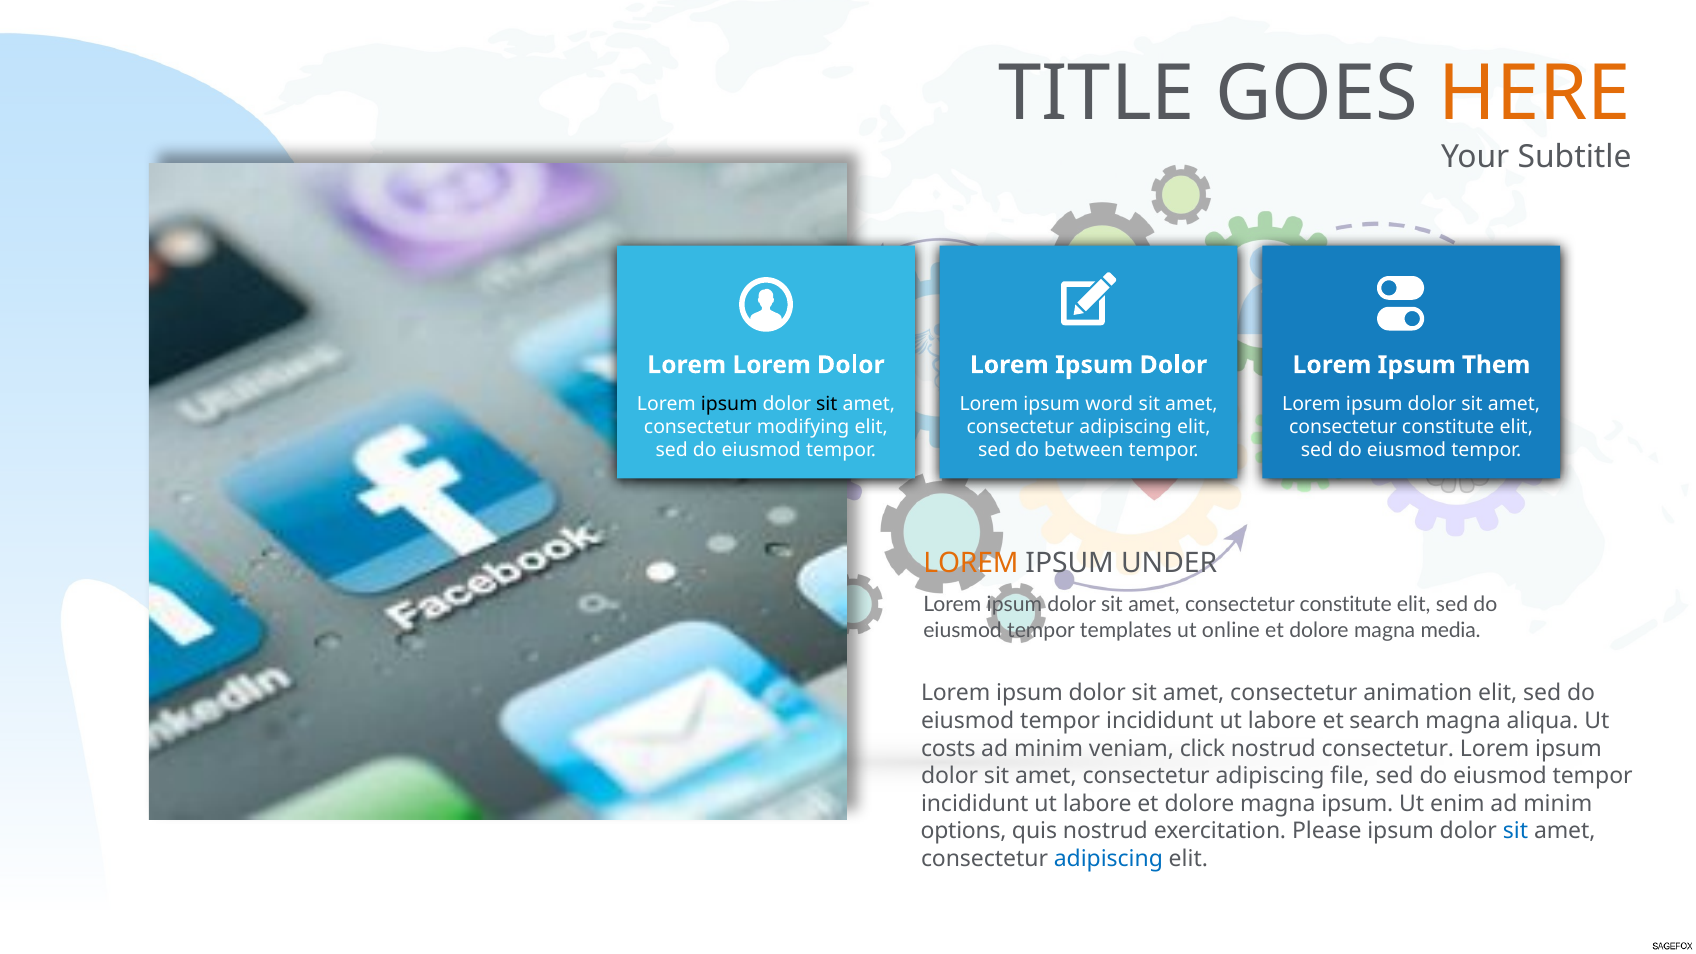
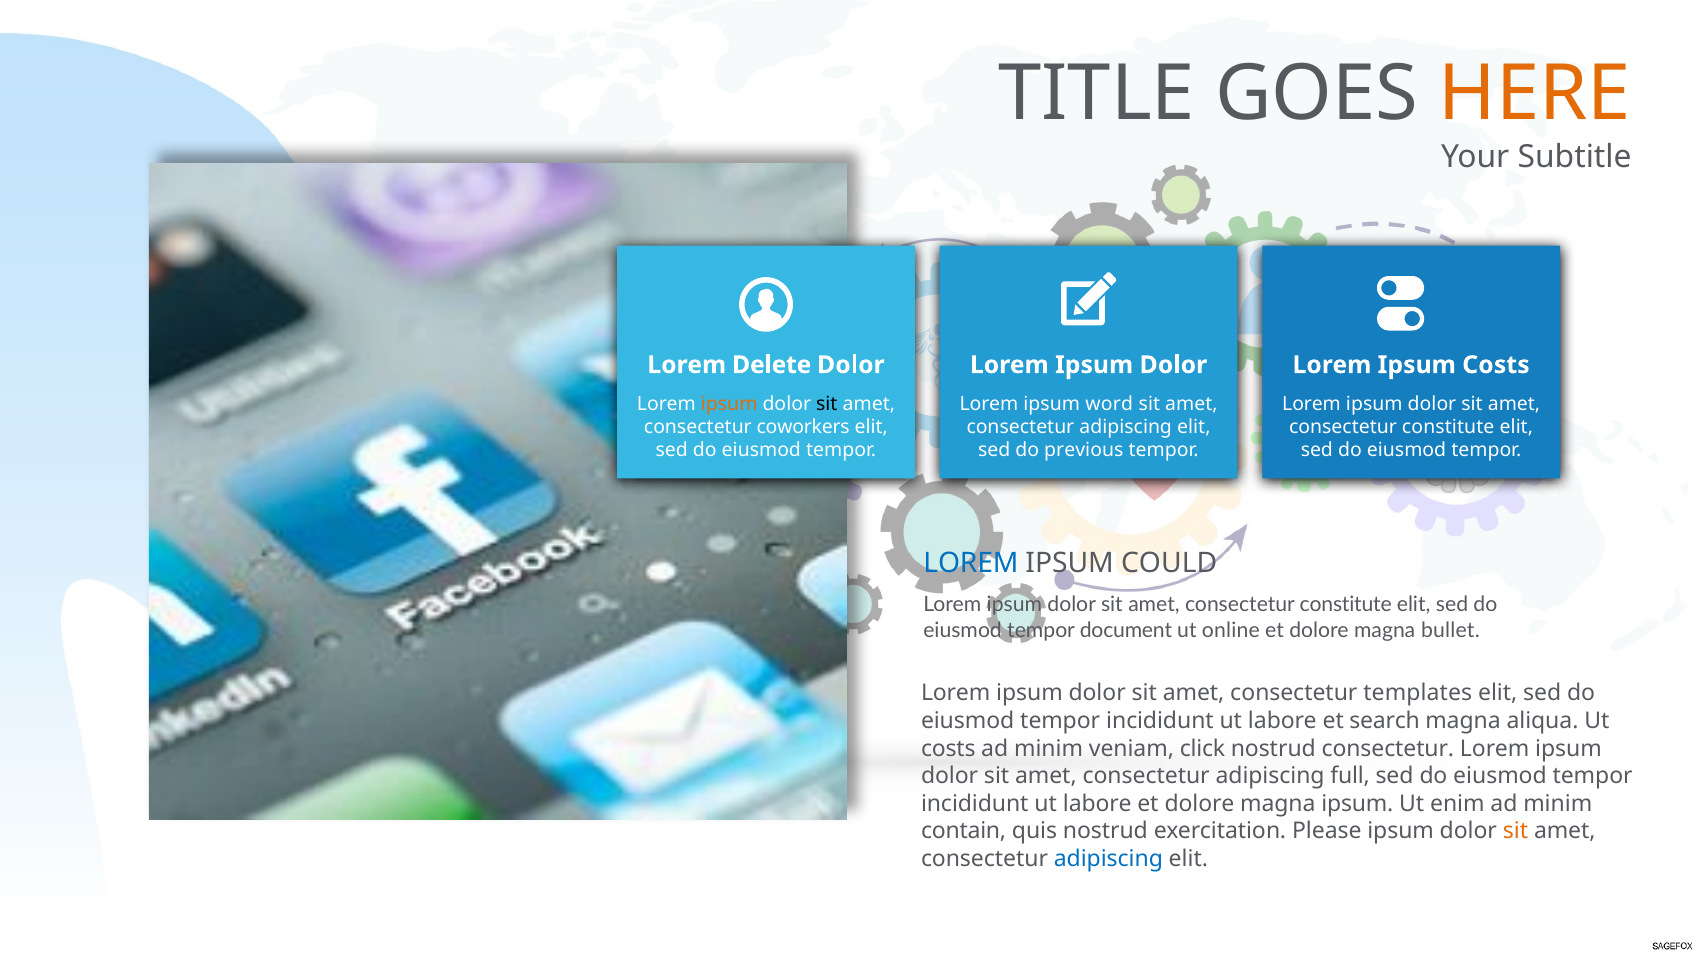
Lorem Lorem: Lorem -> Delete (772, 365)
Ipsum Them: Them -> Costs (1496, 365)
ipsum colour: black -> orange (729, 404)
modifying: modifying -> coworkers (803, 427)
between: between -> previous (1084, 450)
LOREM colour: orange -> blue (971, 563)
UNDER: UNDER -> COULD (1169, 563)
templates: templates -> document (1126, 630)
media: media -> bullet (1450, 630)
animation: animation -> templates (1418, 693)
file: file -> full (1350, 776)
options: options -> contain (964, 831)
sit colour: blue -> orange (1515, 831)
